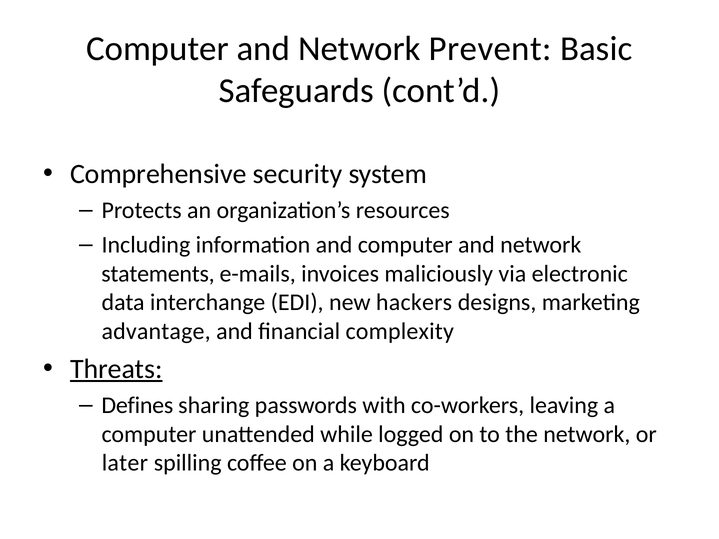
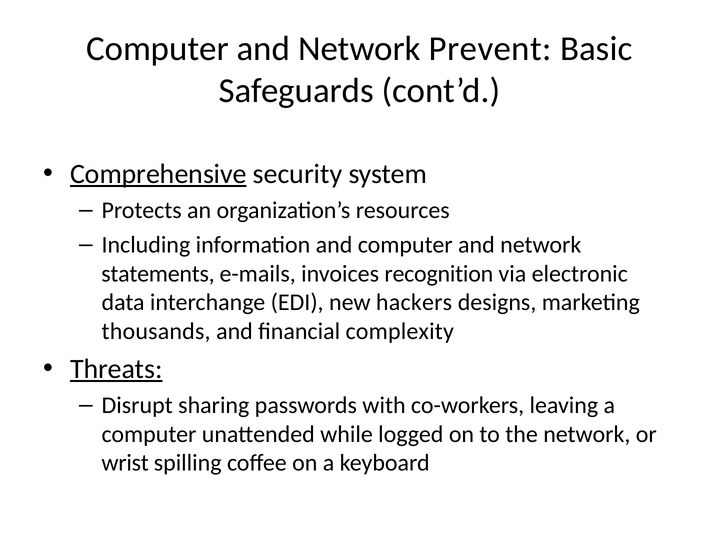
Comprehensive underline: none -> present (158, 174)
maliciously: maliciously -> recognition (439, 274)
advantage: advantage -> thousands (156, 331)
Defines: Defines -> Disrupt (137, 406)
later: later -> wrist (125, 463)
